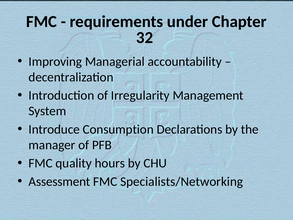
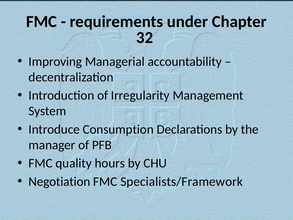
Assessment: Assessment -> Negotiation (59, 181)
Specialists/Networking: Specialists/Networking -> Specialists/Framework (182, 181)
